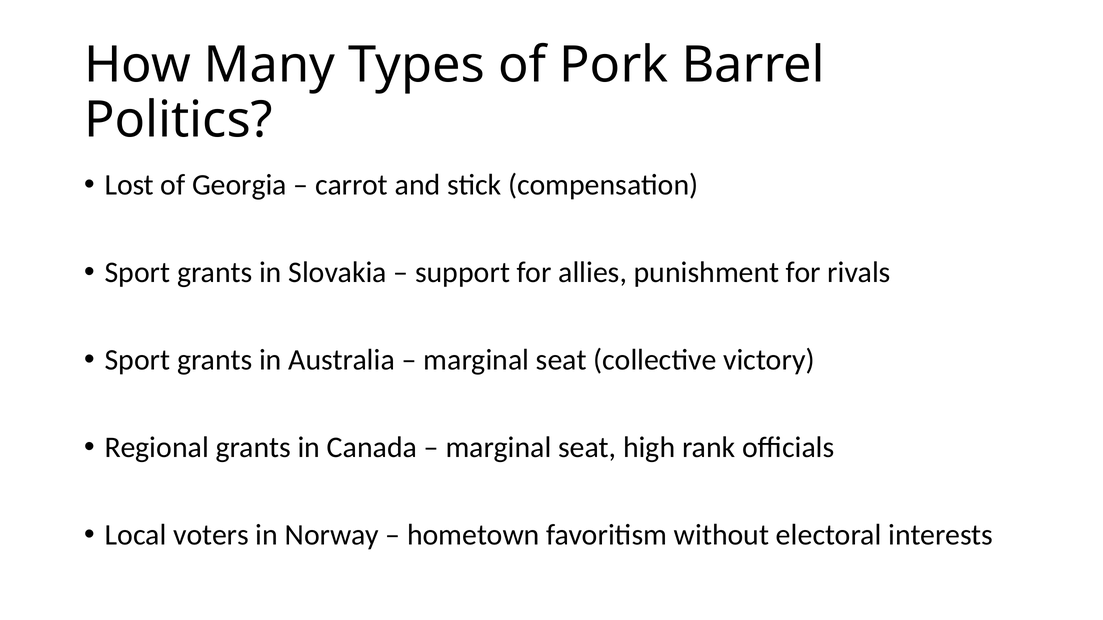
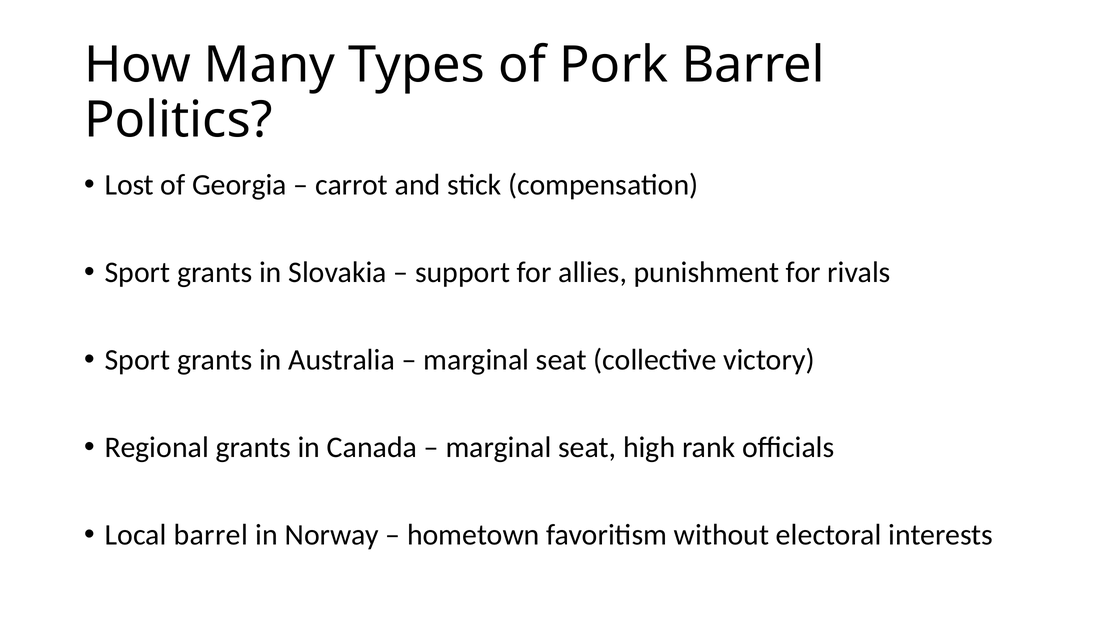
Local voters: voters -> barrel (211, 535)
